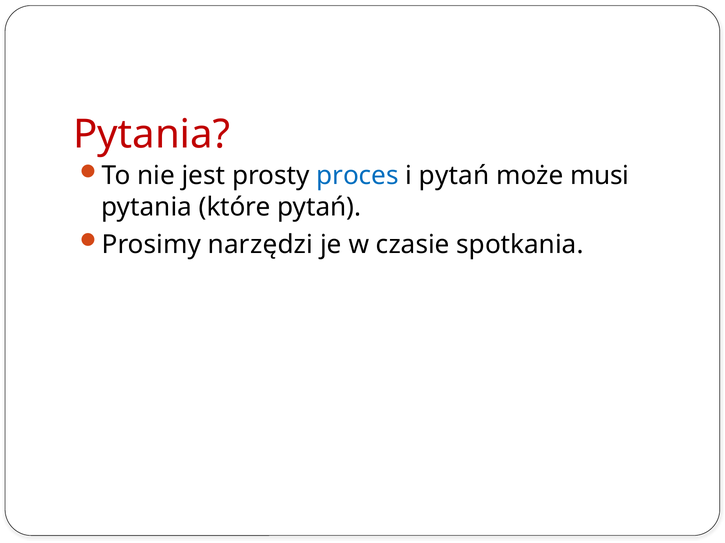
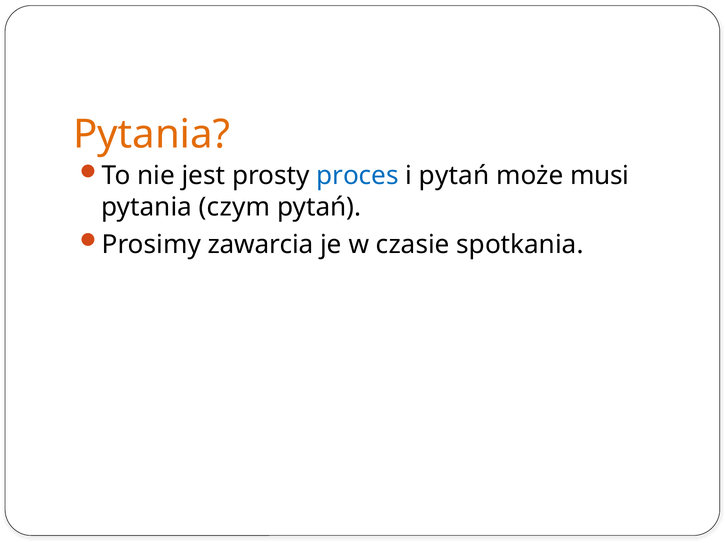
Pytania colour: red -> orange (152, 135)
które: które -> czym (235, 207)
narzędzi: narzędzi -> zawarcia (261, 245)
